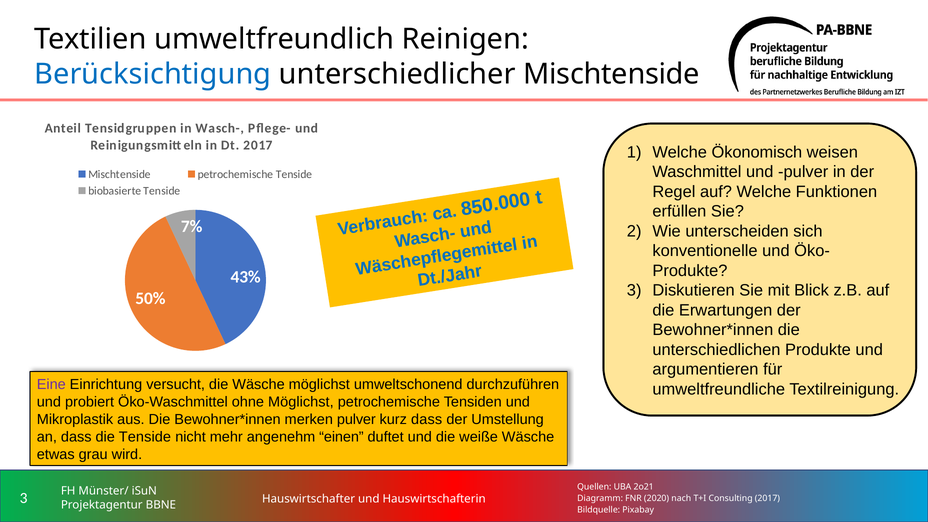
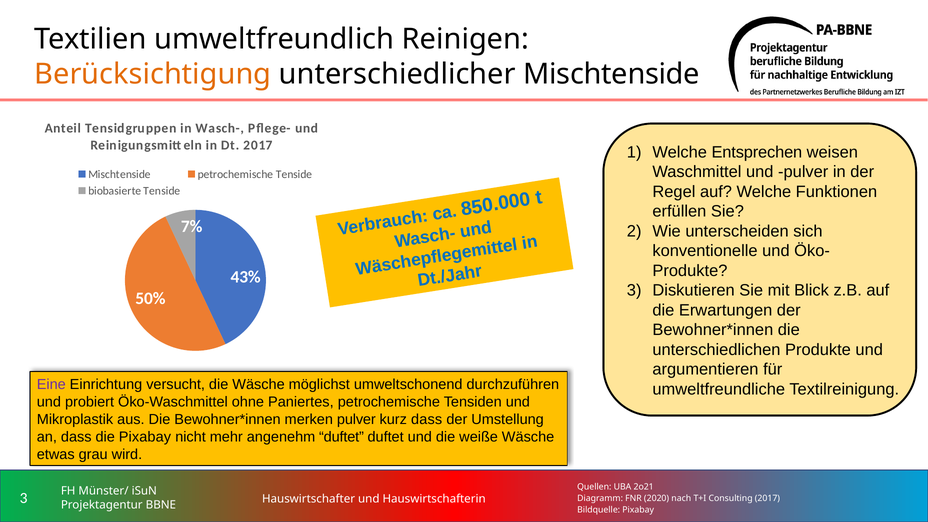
Berücksichtigung colour: blue -> orange (153, 74)
Ökonomisch: Ökonomisch -> Entsprechen (757, 152)
ohne Möglichst: Möglichst -> Paniertes (301, 402)
die Tenside: Tenside -> Pixabay (145, 437)
angenehm einen: einen -> duftet (341, 437)
